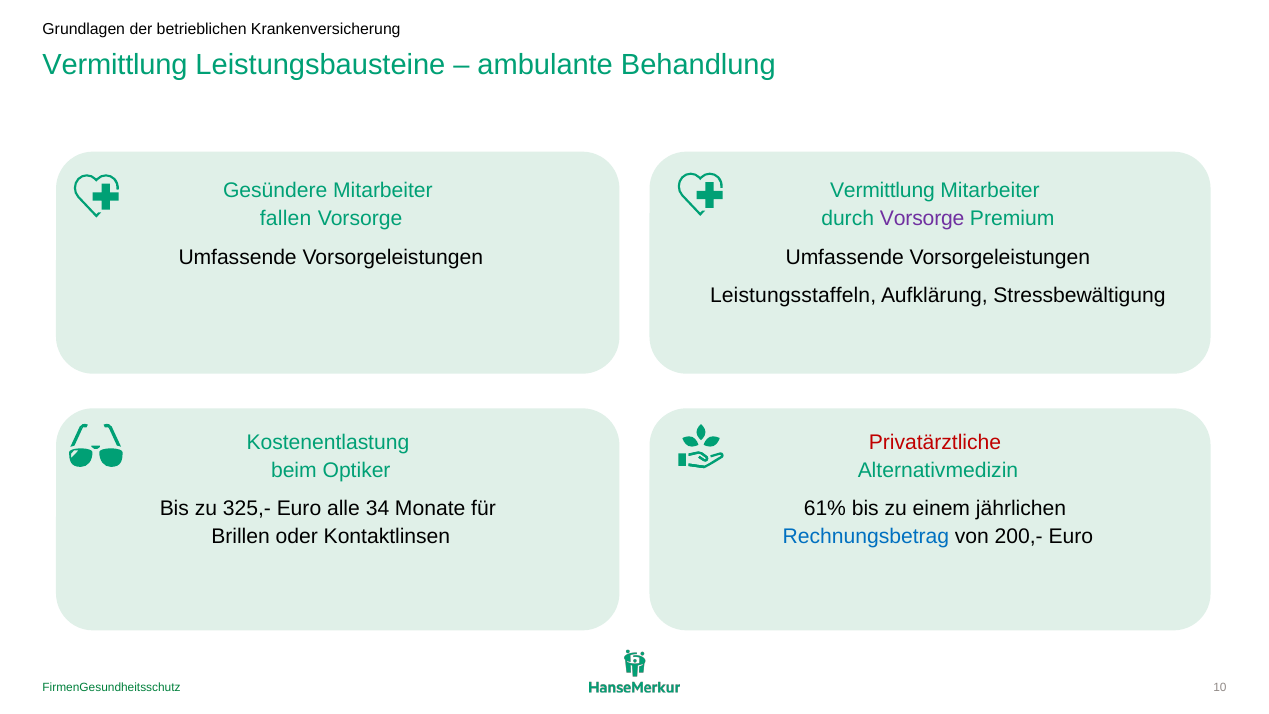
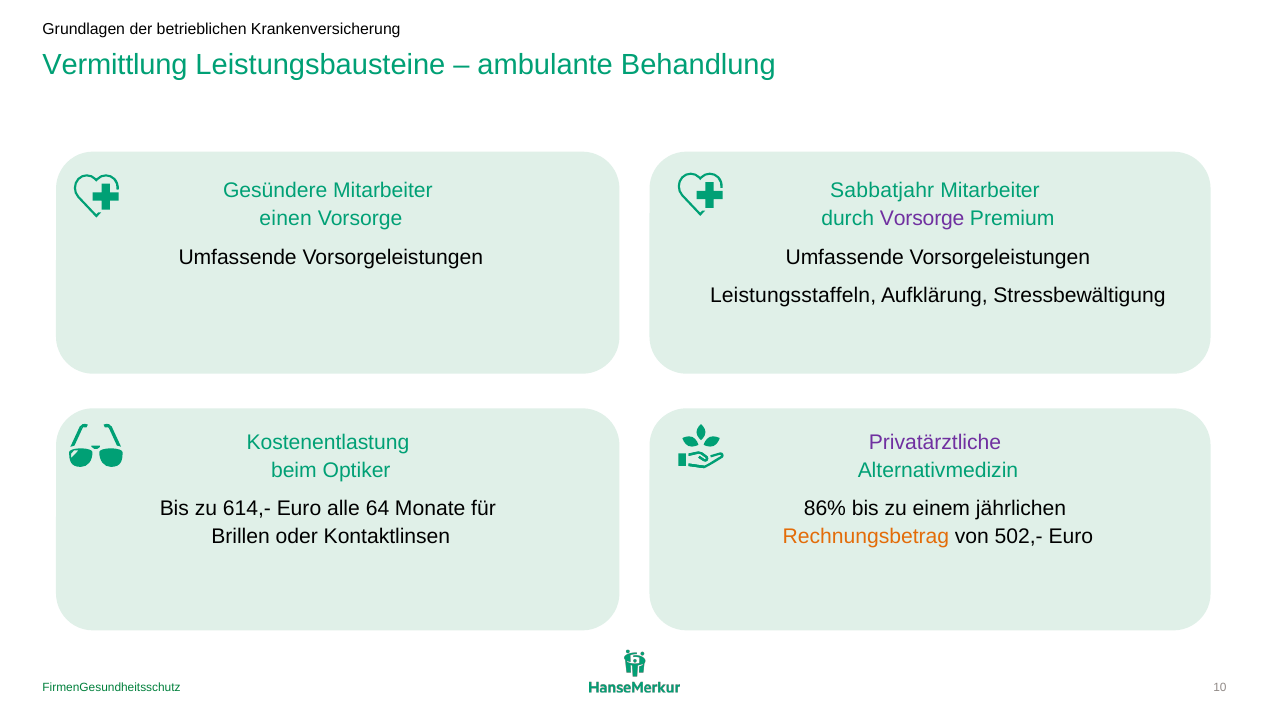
Vermittlung: Vermittlung -> Sabbatjahr (882, 191)
fallen: fallen -> einen (286, 219)
Privatärztliche colour: red -> purple (935, 442)
325,-: 325,- -> 614,- (247, 508)
34: 34 -> 64 (378, 508)
61%: 61% -> 86% (825, 508)
Rechnungsbetrag colour: blue -> orange (866, 536)
200,-: 200,- -> 502,- (1019, 536)
